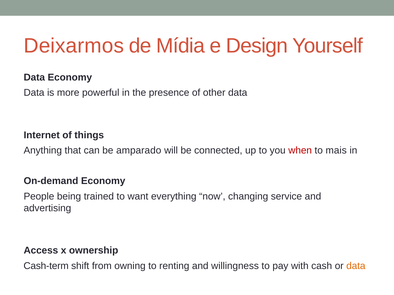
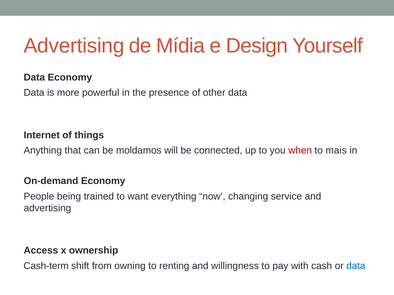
Deixarmos: Deixarmos -> Advertising (74, 46)
amparado: amparado -> moldamos (139, 151)
data colour: orange -> blue (356, 266)
